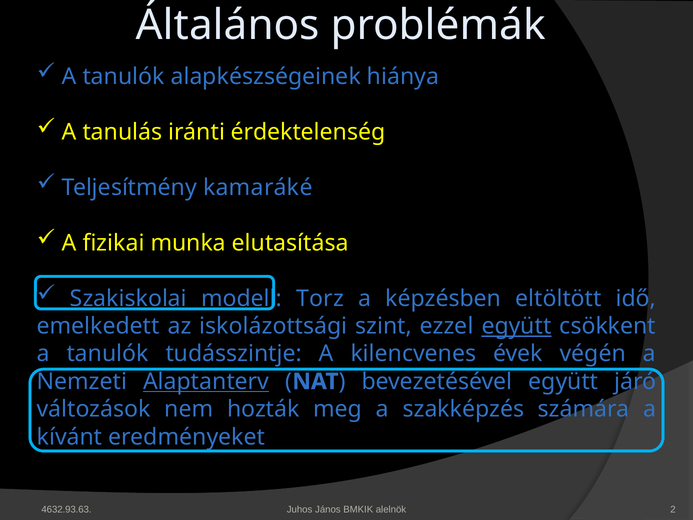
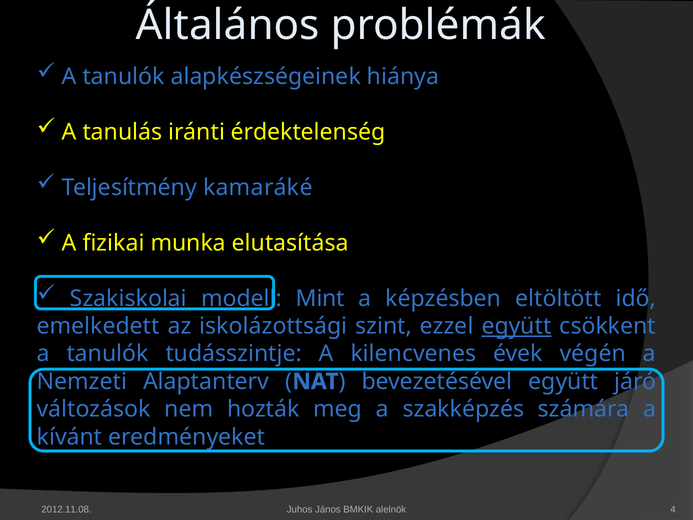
Torz: Torz -> Mint (320, 298)
Alaptanterv underline: present -> none (206, 381)
4632.93.63: 4632.93.63 -> 2012.11.08 (66, 509)
2: 2 -> 4 (673, 509)
